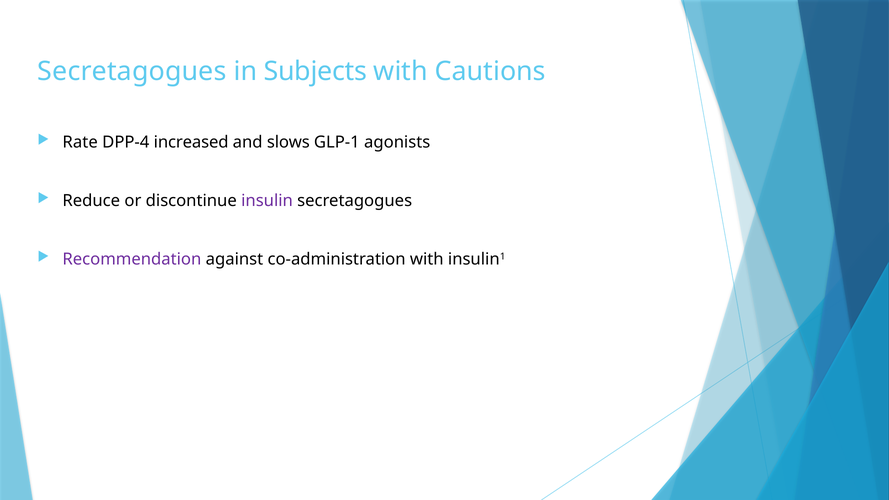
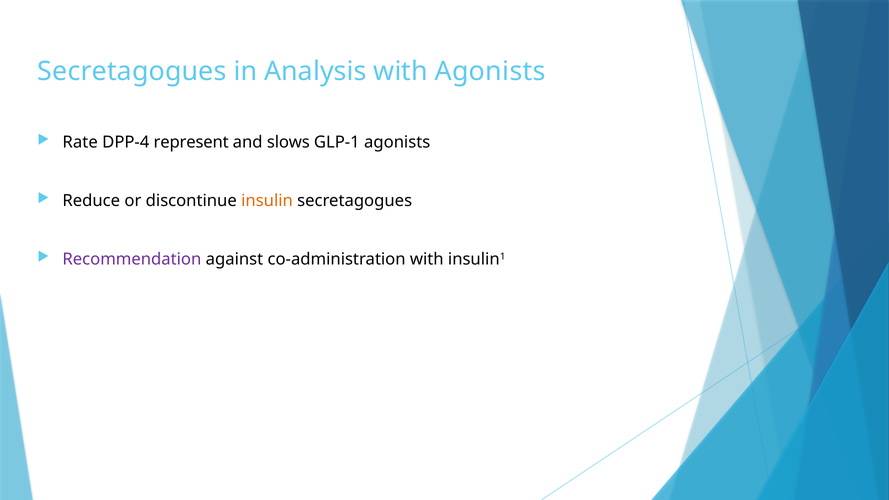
Subjects: Subjects -> Analysis (315, 71)
with Cautions: Cautions -> Agonists (490, 71)
increased: increased -> represent (191, 142)
insulin colour: purple -> orange (267, 201)
